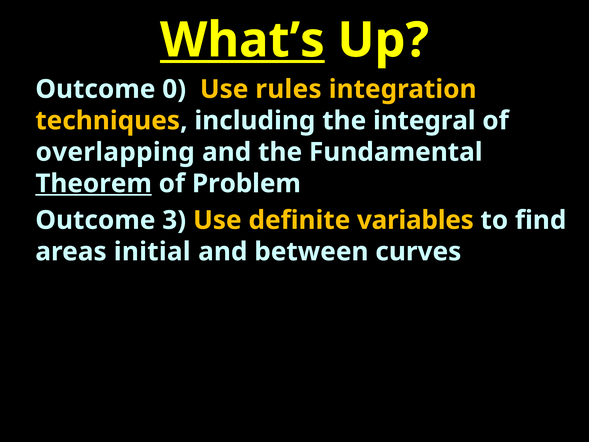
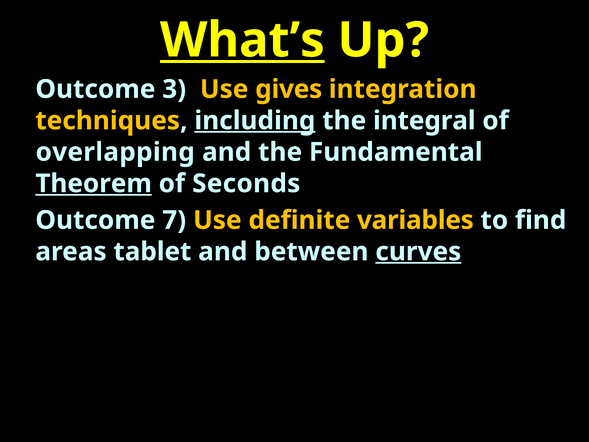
0: 0 -> 3 (174, 89)
rules: rules -> gives (289, 89)
including underline: none -> present (255, 121)
Problem: Problem -> Seconds (246, 183)
3: 3 -> 7 (174, 220)
initial: initial -> tablet (152, 252)
curves underline: none -> present (418, 252)
